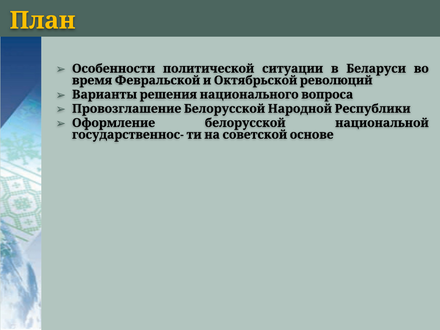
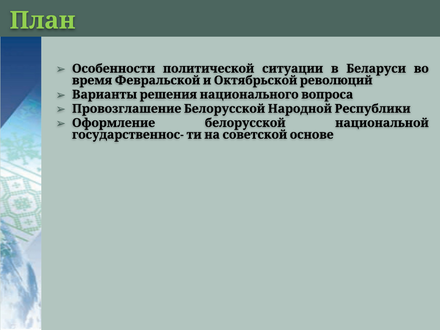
План colour: yellow -> light green (43, 20)
